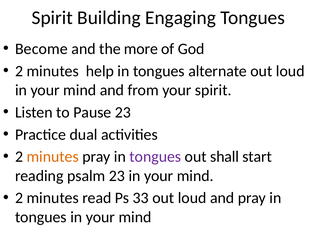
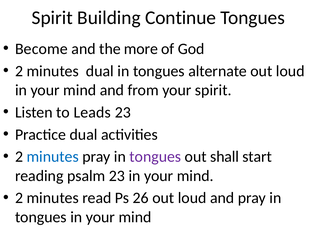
Engaging: Engaging -> Continue (181, 18)
minutes help: help -> dual (100, 71)
Pause: Pause -> Leads (92, 112)
minutes colour: orange -> blue (53, 157)
33: 33 -> 26 (141, 198)
